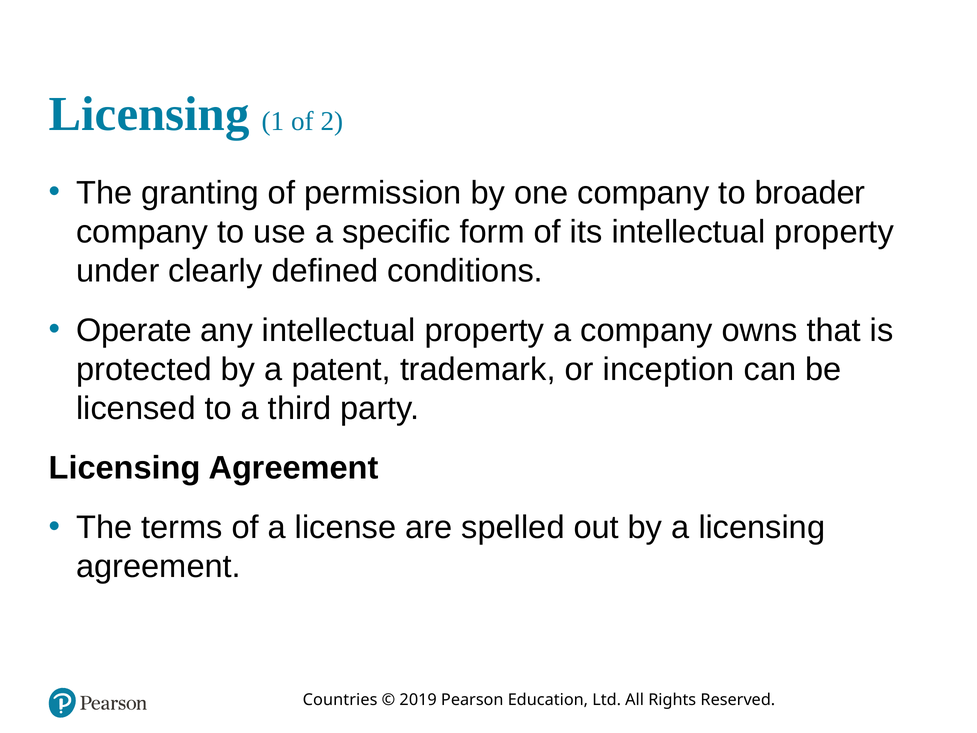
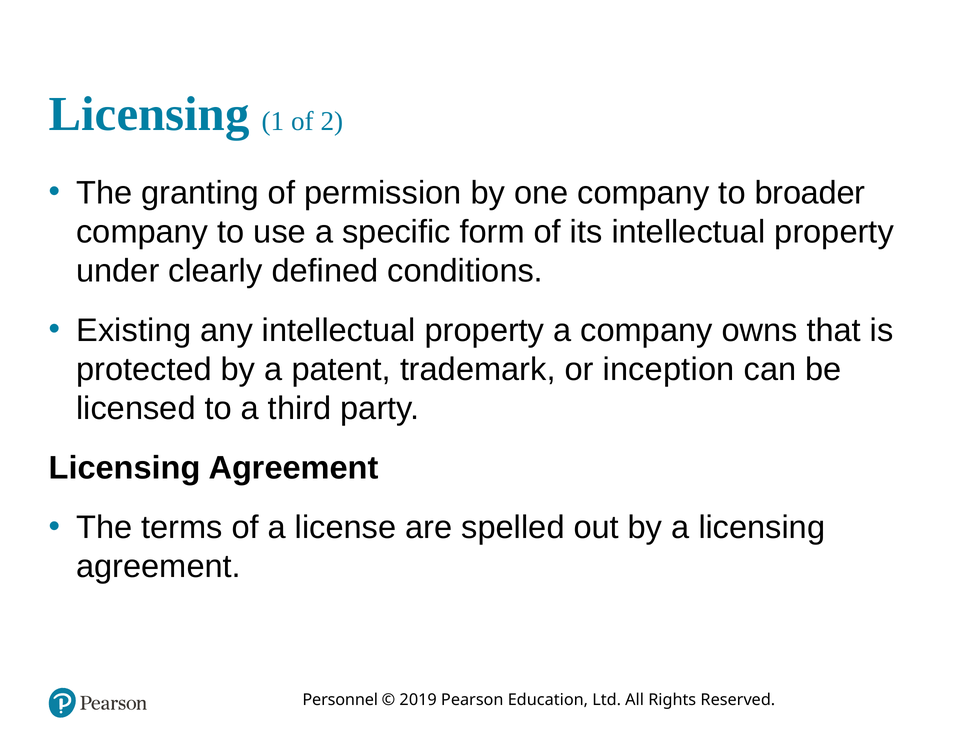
Operate: Operate -> Existing (134, 330)
Countries: Countries -> Personnel (340, 700)
